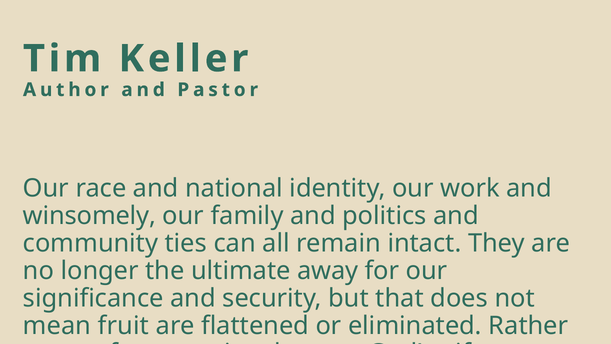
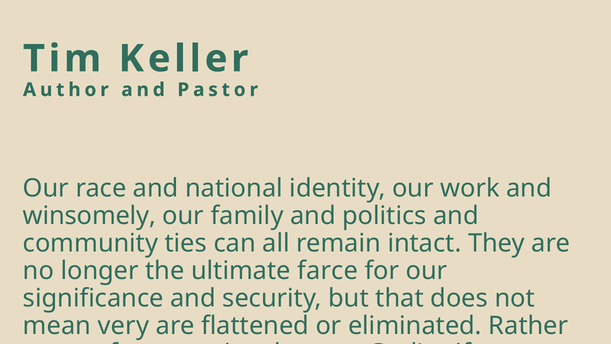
away: away -> farce (328, 270)
fruit: fruit -> very (123, 325)
